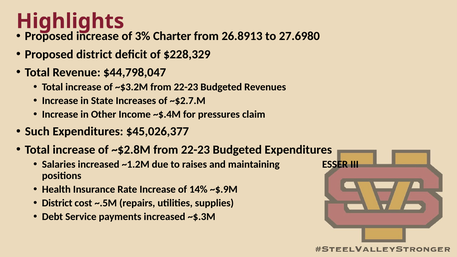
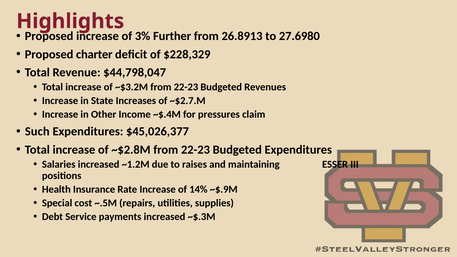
Charter: Charter -> Further (172, 36)
Proposed district: district -> charter (94, 54)
District: District -> Special (57, 203)
